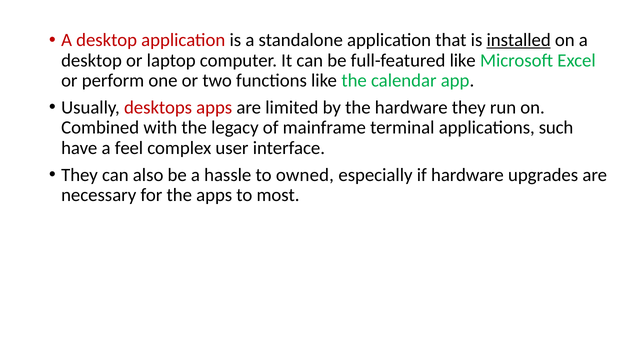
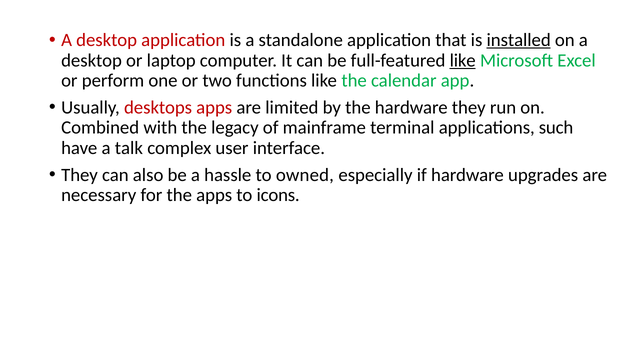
like underline: none -> present (463, 60)
feel: feel -> talk (129, 148)
most: most -> icons (278, 195)
